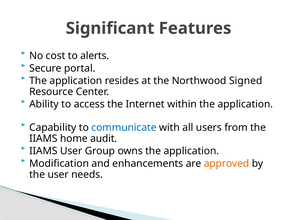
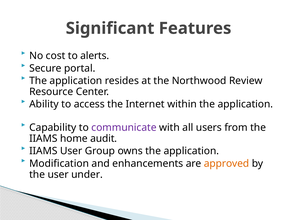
Signed: Signed -> Review (246, 81)
communicate colour: blue -> purple (124, 127)
needs: needs -> under (87, 174)
